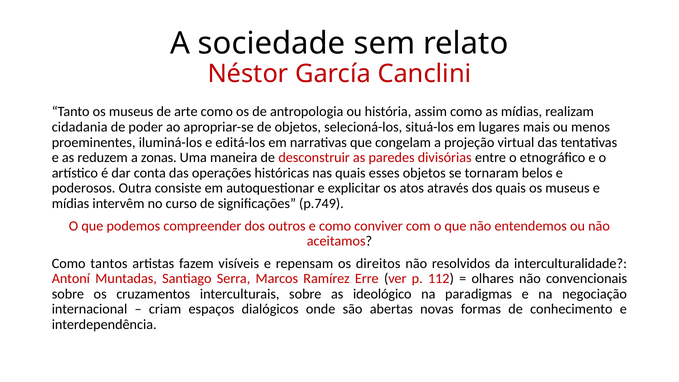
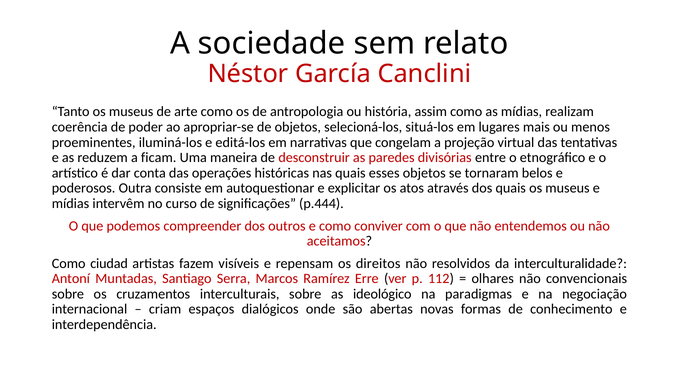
cidadania: cidadania -> coerência (80, 127)
zonas: zonas -> ficam (159, 158)
p.749: p.749 -> p.444 (321, 203)
tantos: tantos -> ciudad (109, 263)
